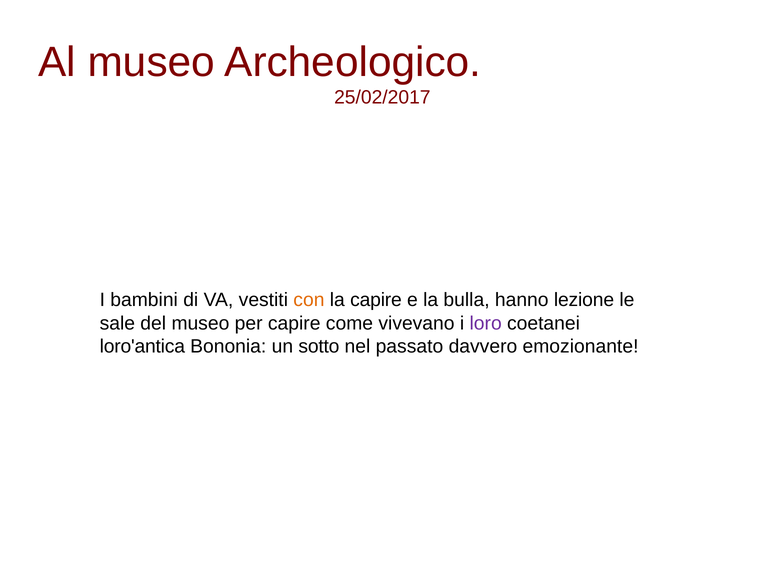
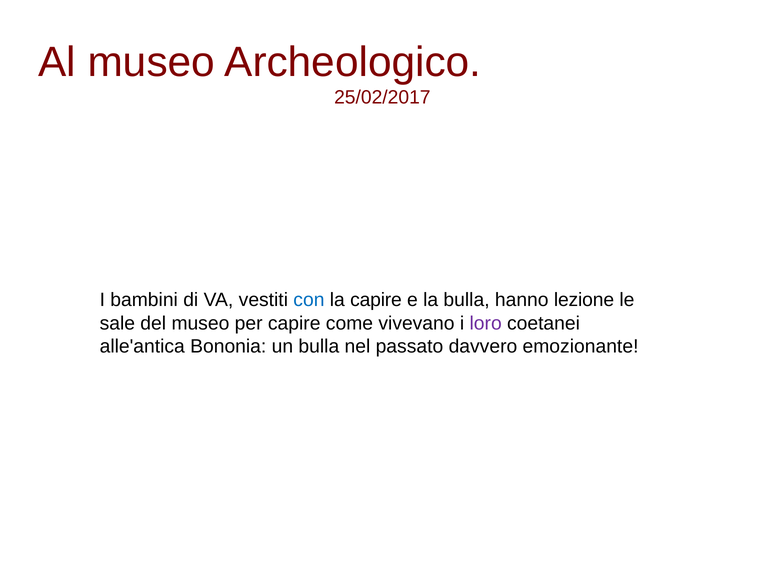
con colour: orange -> blue (309, 300)
loro'antica: loro'antica -> alle'antica (142, 347)
un sotto: sotto -> bulla (319, 347)
